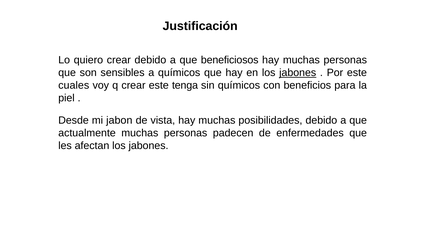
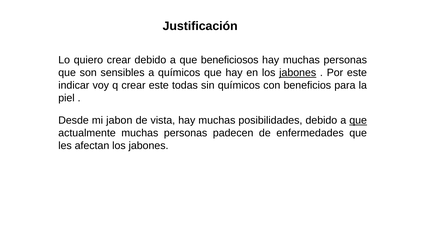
cuales: cuales -> indicar (74, 86)
tenga: tenga -> todas (185, 86)
que underline: none -> present (358, 121)
